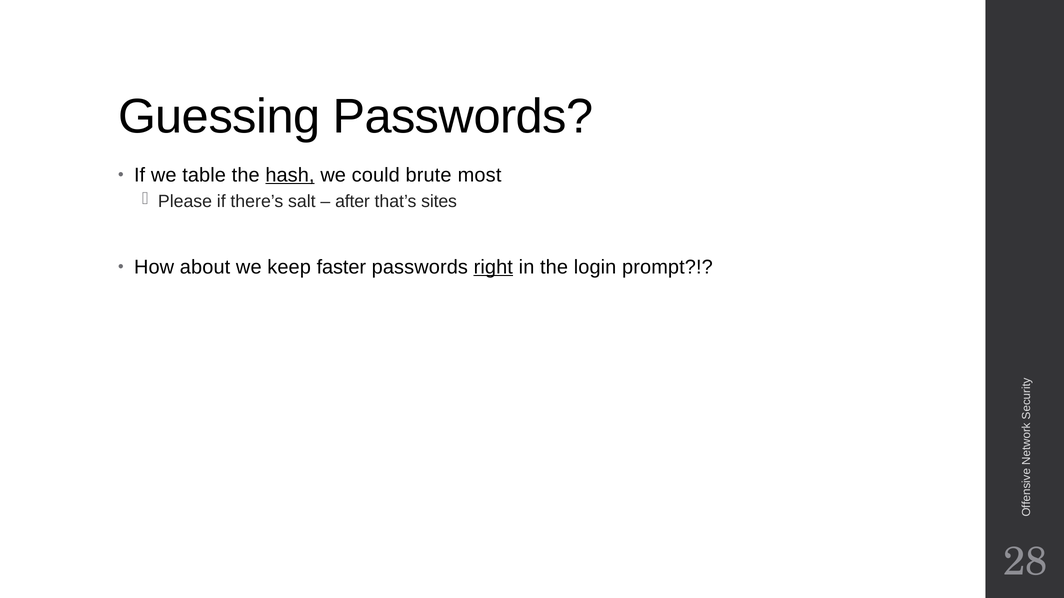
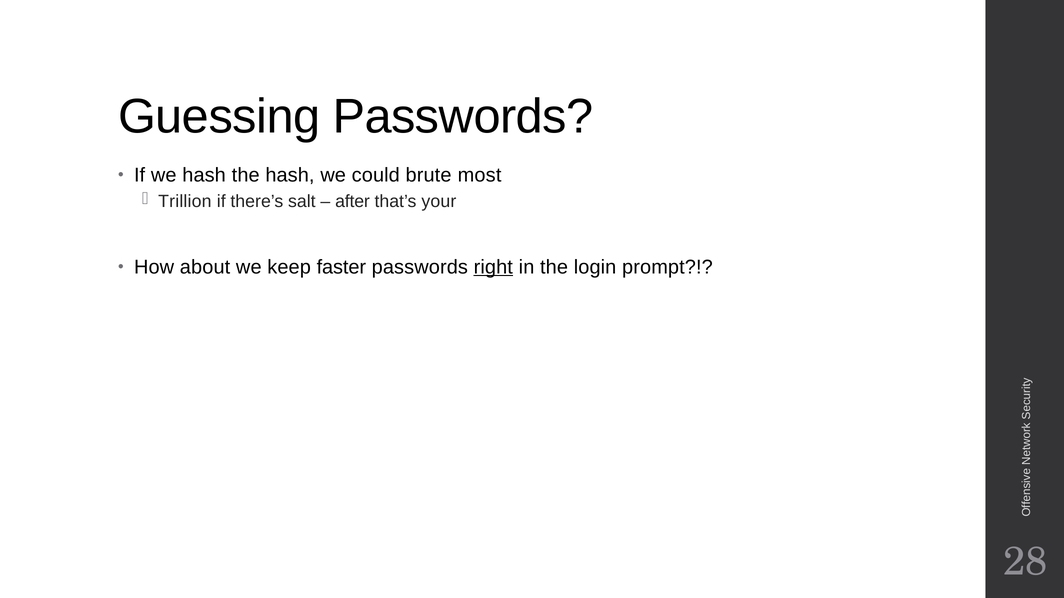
we table: table -> hash (204, 175)
hash underline: present -> none (290, 175)
Please: Please -> Trillion (185, 201)
sites: sites -> your (439, 201)
